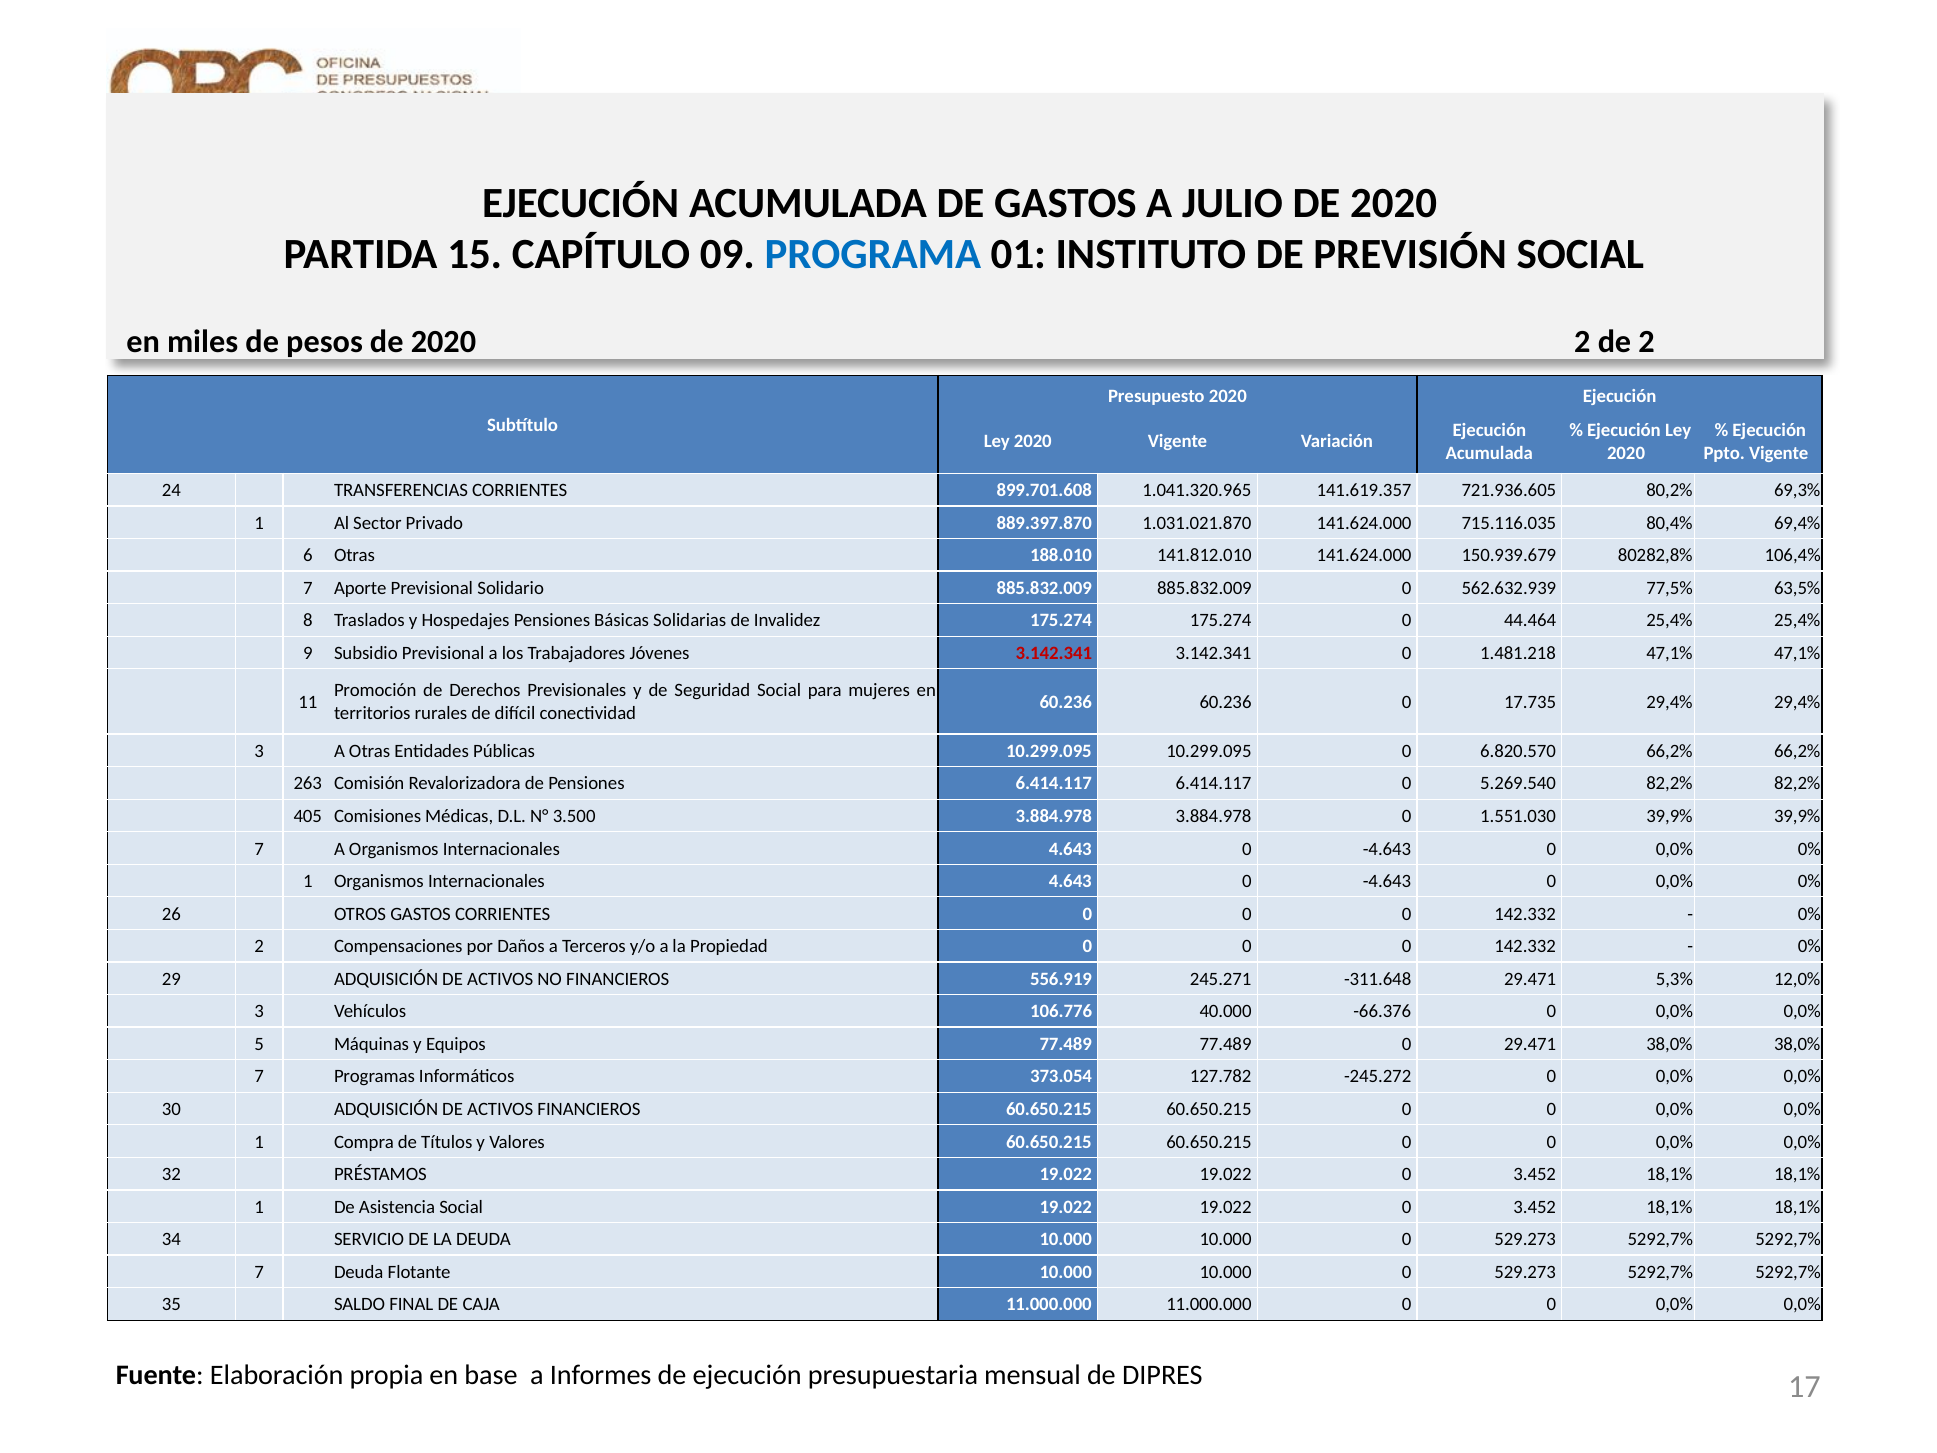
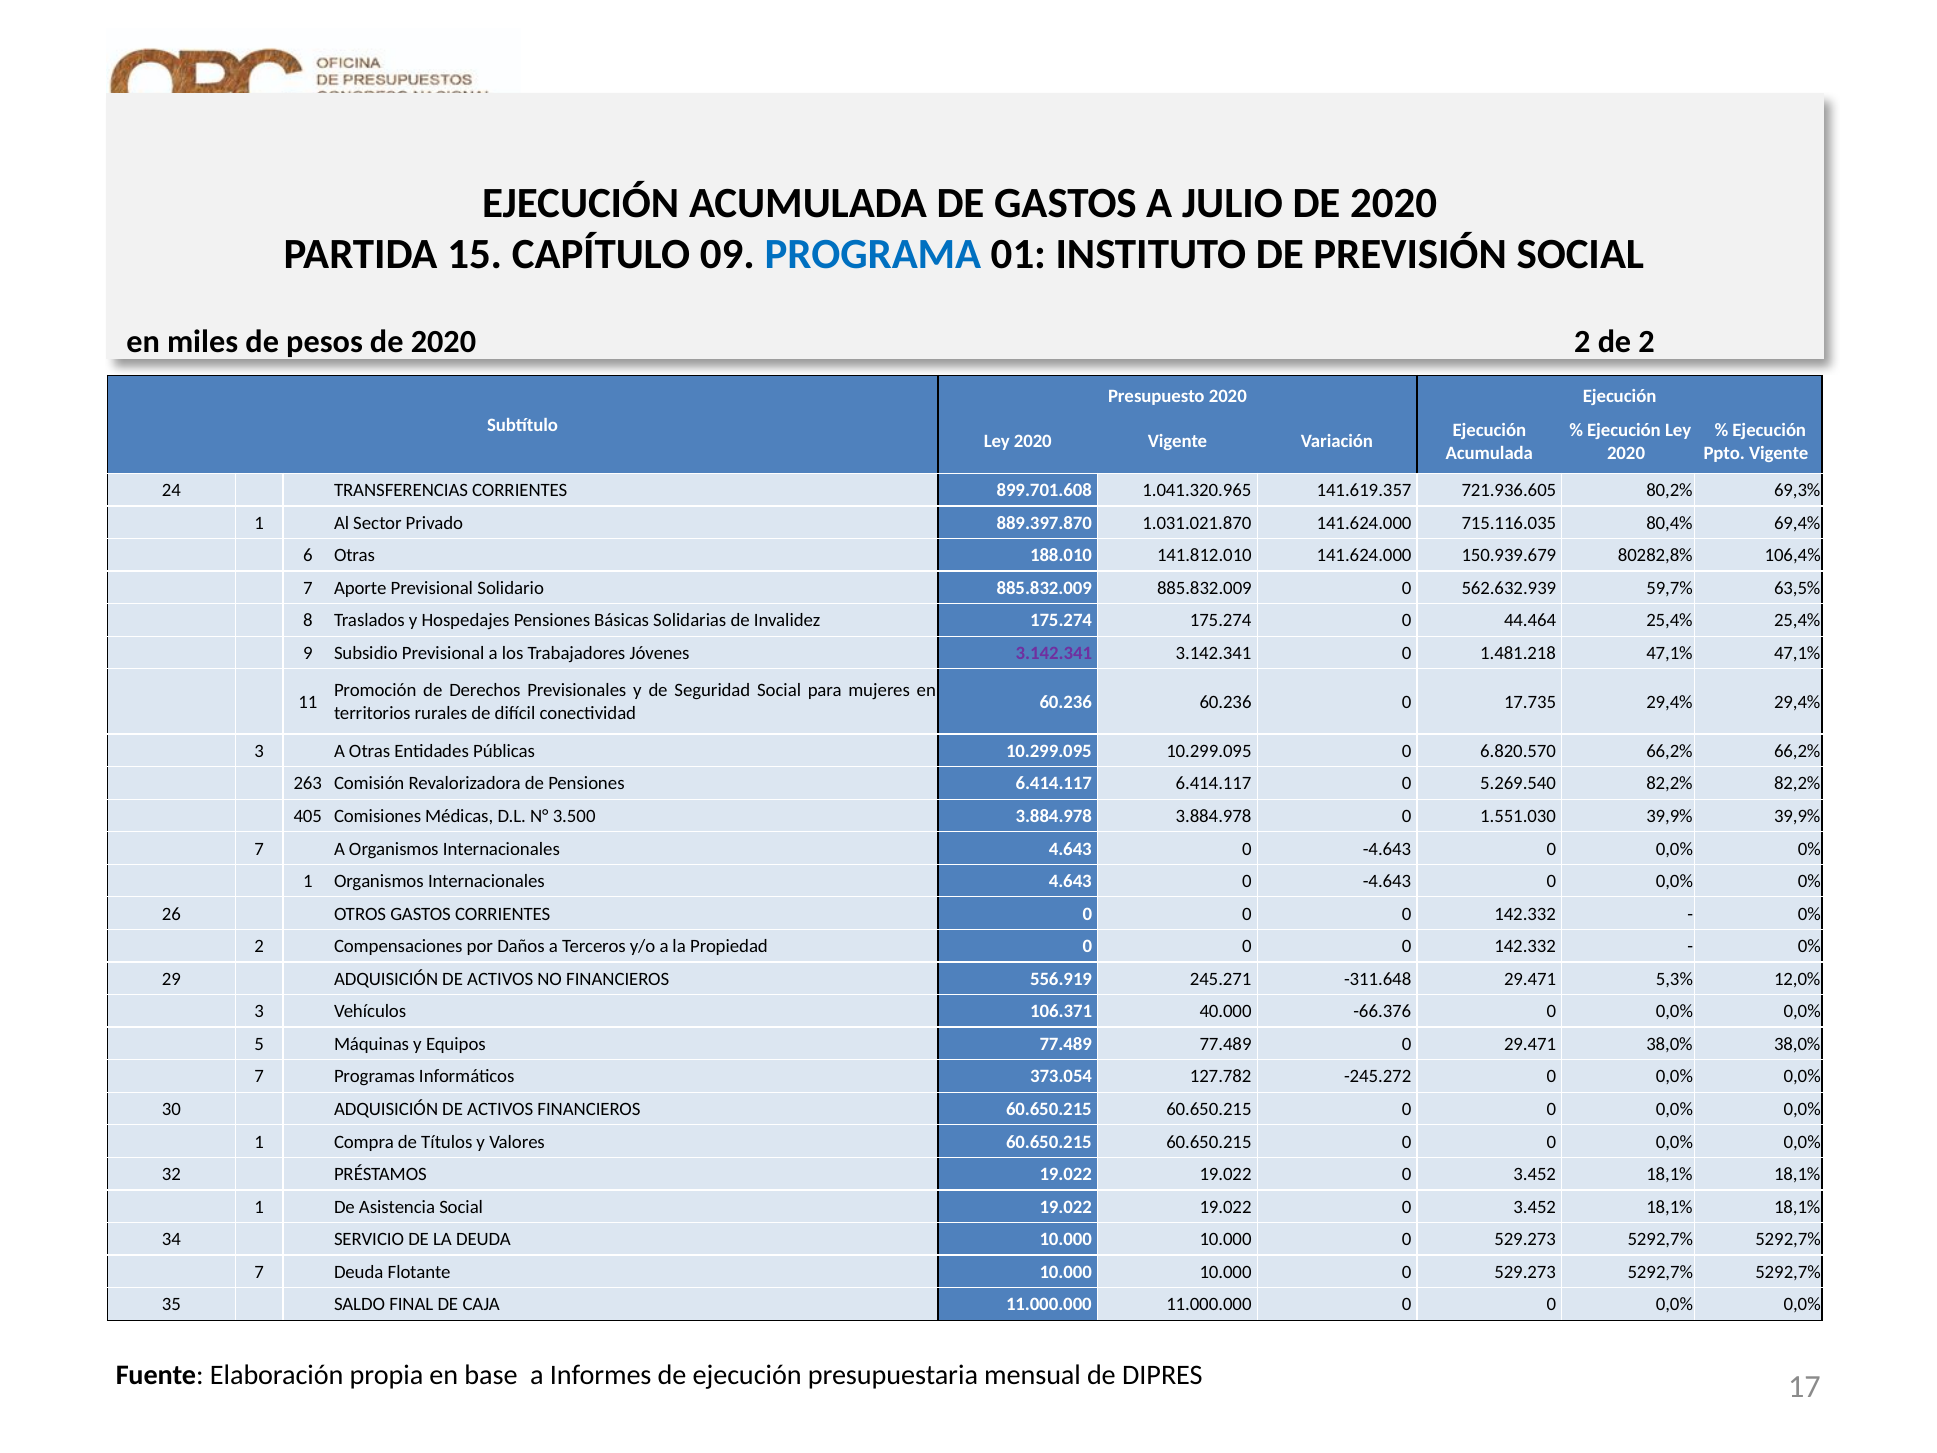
77,5%: 77,5% -> 59,7% (1670, 588)
3.142.341 colour: red -> purple (1054, 653)
106.776: 106.776 -> 106.371 (1061, 1011)
